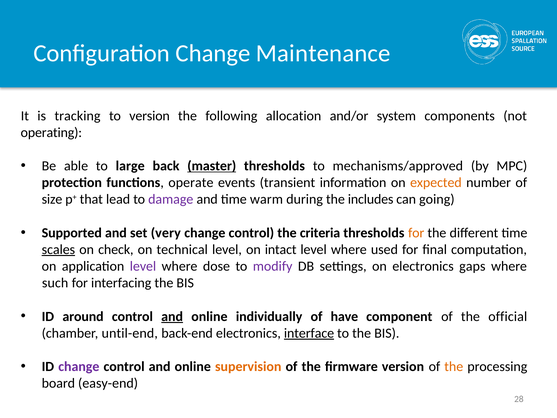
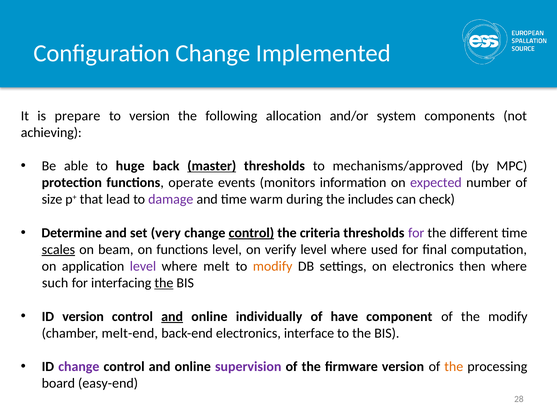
Maintenance: Maintenance -> Implemented (323, 53)
tracking: tracking -> prepare (77, 116)
operating: operating -> achieving (51, 132)
large: large -> huge (130, 166)
transient: transient -> monitors (287, 183)
expected colour: orange -> purple (436, 183)
going: going -> check (437, 199)
Supported: Supported -> Determine (72, 233)
control underline: none -> present (251, 233)
for colour: orange -> purple (416, 233)
check: check -> beam (116, 249)
on technical: technical -> functions (182, 249)
intact: intact -> verify (281, 249)
dose: dose -> melt (216, 266)
modify colour: purple -> orange (273, 266)
gaps: gaps -> then (472, 266)
the underline: none -> present (164, 283)
ID around: around -> version (83, 316)
the official: official -> modify (508, 316)
until-end: until-end -> melt-end (130, 333)
interface underline: present -> none (309, 333)
supervision colour: orange -> purple (248, 366)
